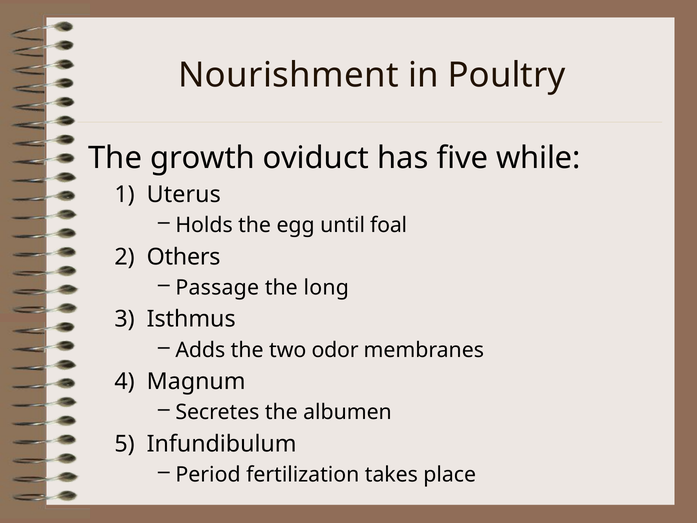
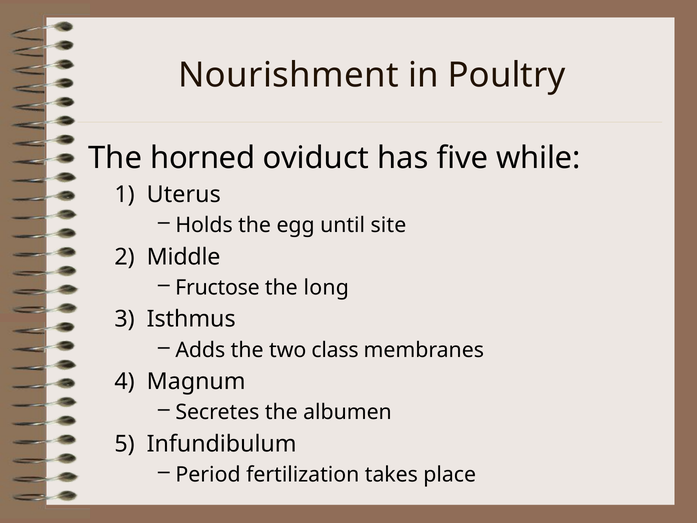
growth: growth -> horned (203, 158)
foal: foal -> site (388, 225)
Others: Others -> Middle (184, 257)
Passage: Passage -> Fructose (217, 288)
odor: odor -> class (335, 350)
